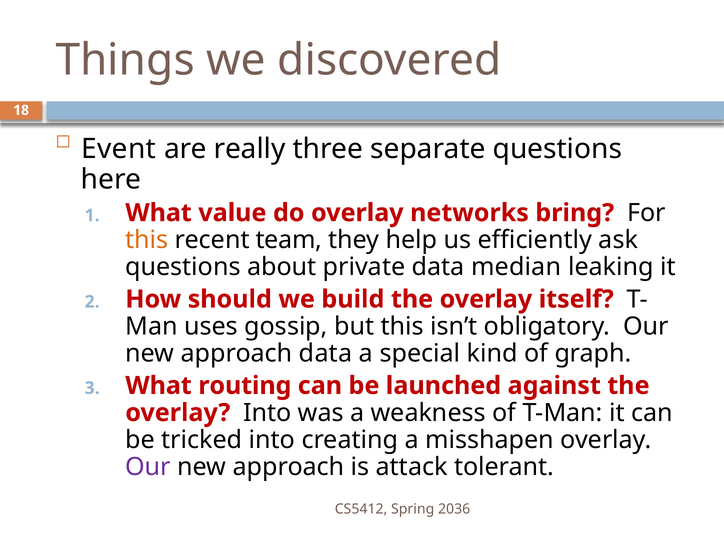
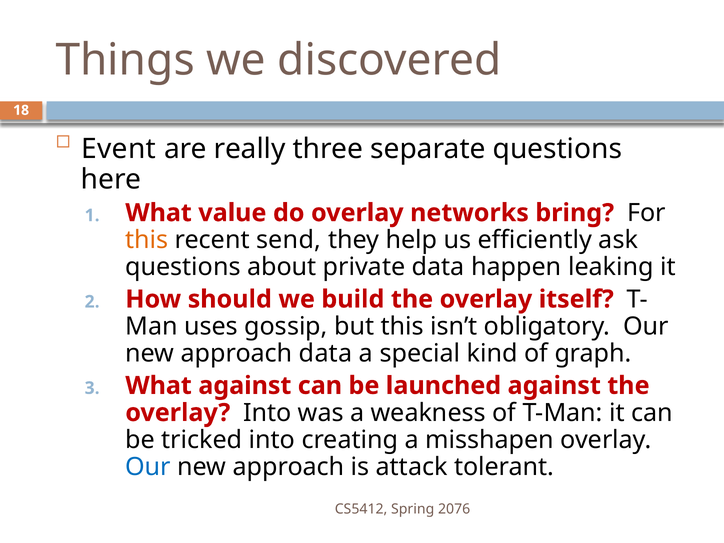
team: team -> send (289, 240)
median: median -> happen (516, 267)
What routing: routing -> against (245, 386)
Our colour: purple -> blue (148, 467)
2036: 2036 -> 2076 (454, 509)
